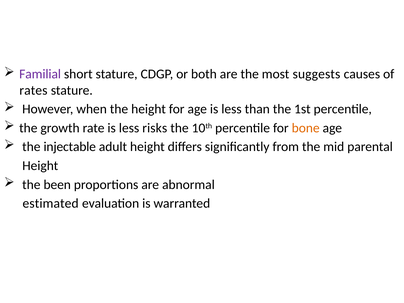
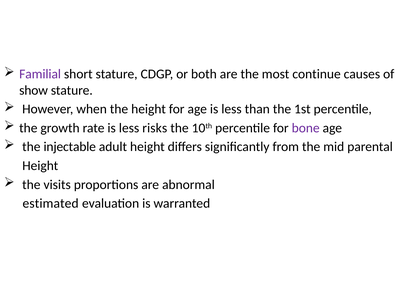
suggests: suggests -> continue (317, 74)
rates: rates -> show (34, 90)
bone colour: orange -> purple (306, 128)
been: been -> visits (57, 185)
